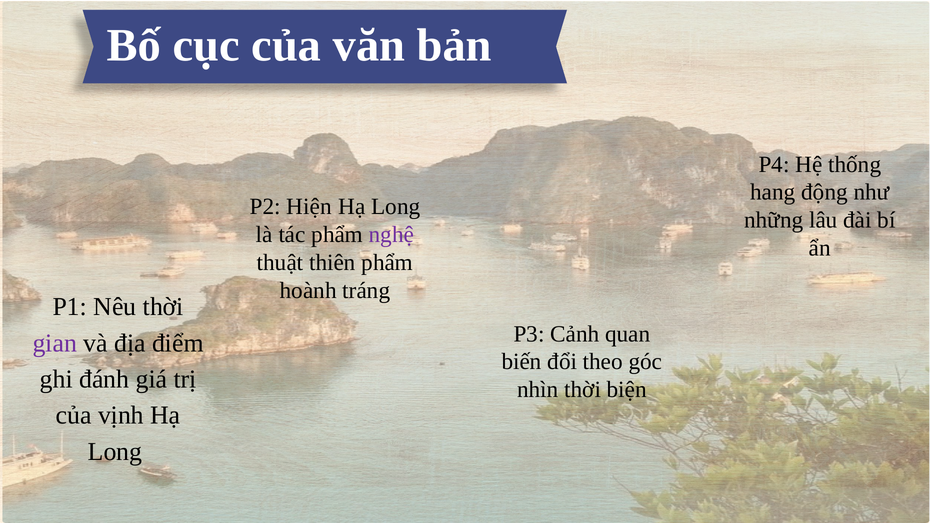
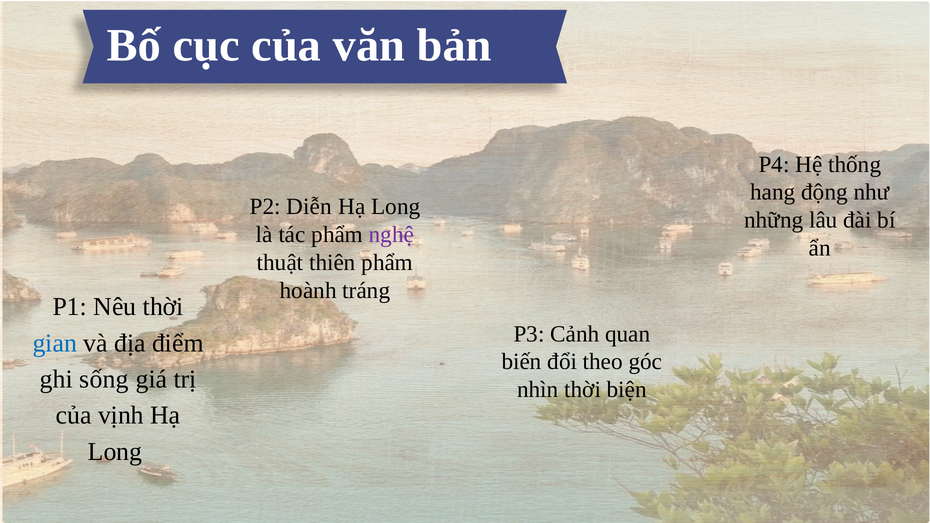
Hiện: Hiện -> Diễn (309, 207)
gian colour: purple -> blue (55, 343)
đánh: đánh -> sống (104, 379)
